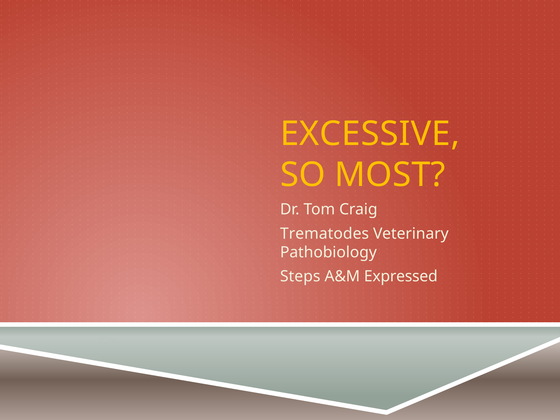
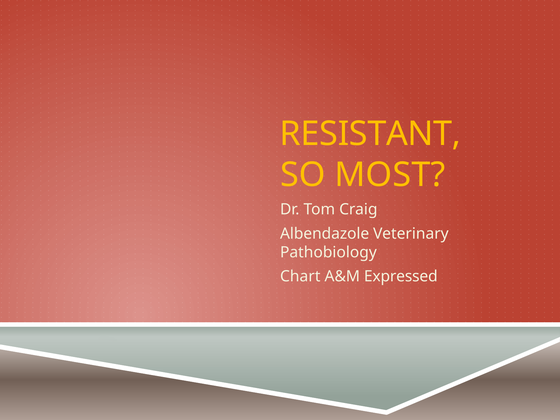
EXCESSIVE: EXCESSIVE -> RESISTANT (370, 134)
Trematodes: Trematodes -> Albendazole (325, 234)
Steps: Steps -> Chart (300, 276)
